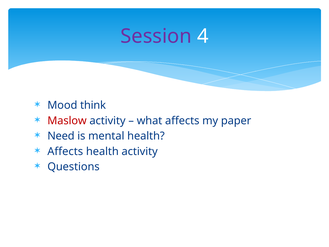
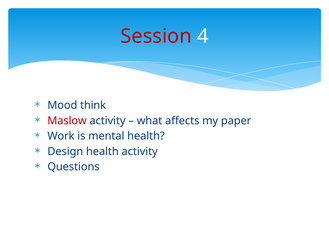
Session colour: purple -> red (156, 36)
Need: Need -> Work (61, 136)
Affects: Affects -> Design (65, 151)
